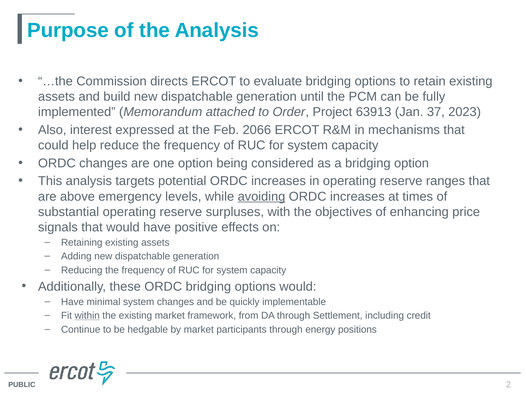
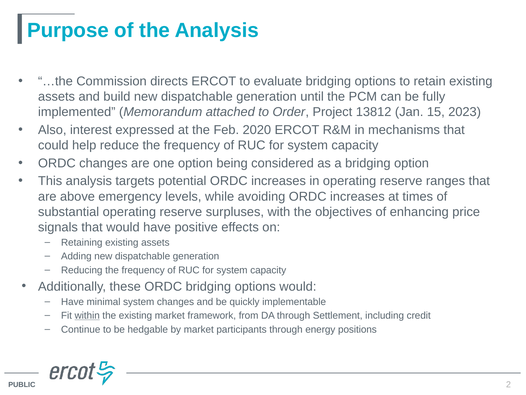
63913: 63913 -> 13812 (374, 112)
37: 37 -> 15 (436, 112)
2066: 2066 -> 2020 (257, 130)
avoiding underline: present -> none (262, 196)
